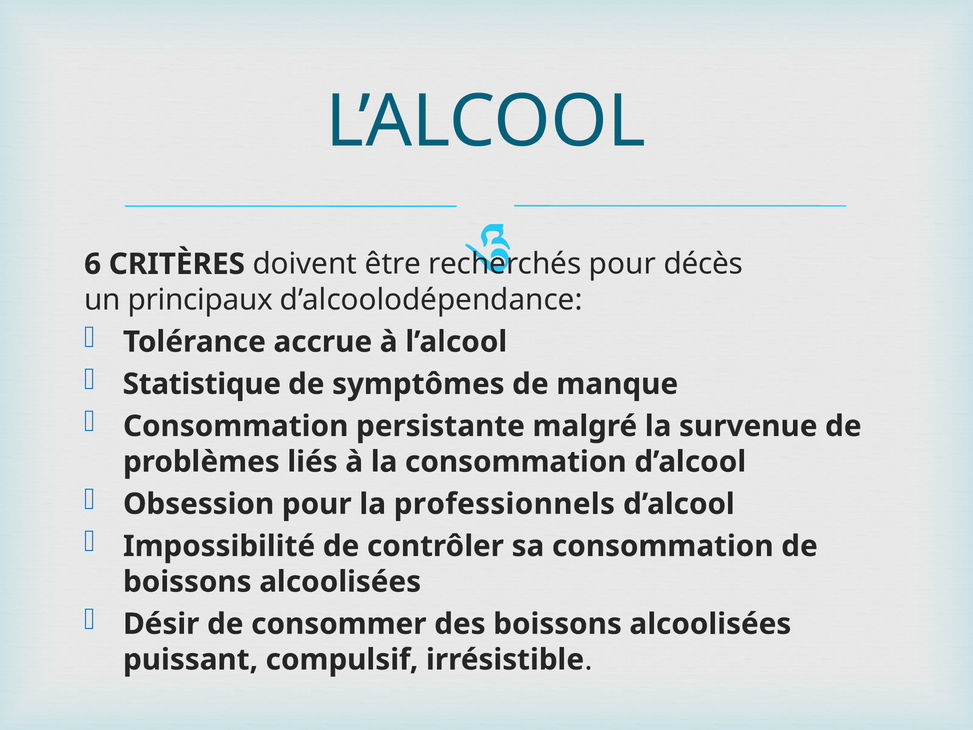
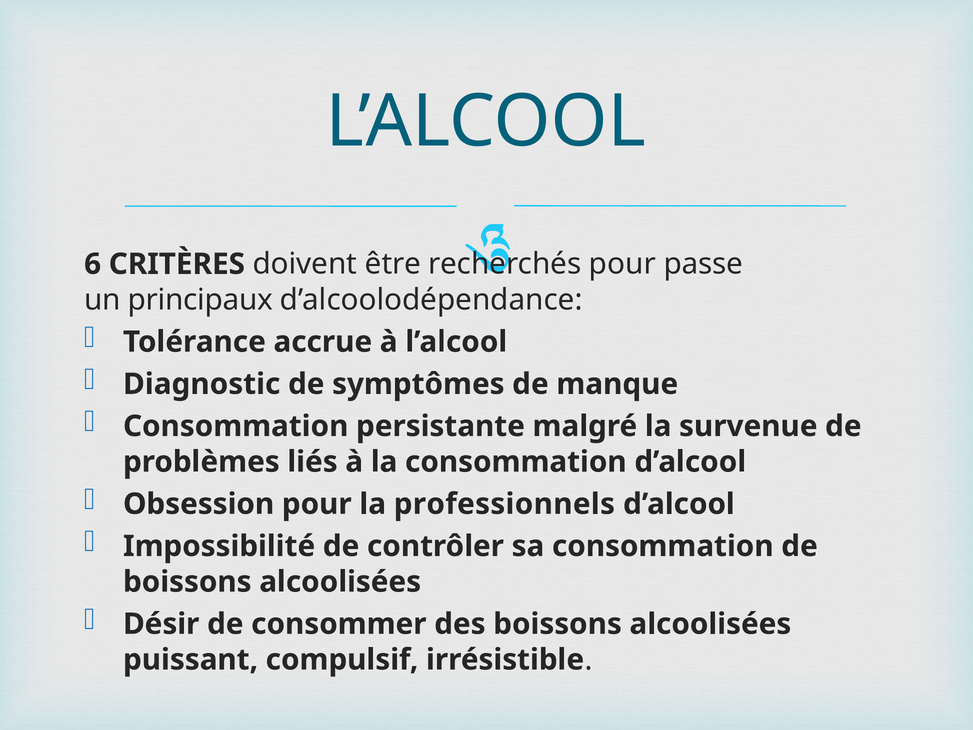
décès: décès -> passe (703, 264)
Statistique: Statistique -> Diagnostic (202, 384)
